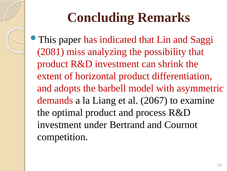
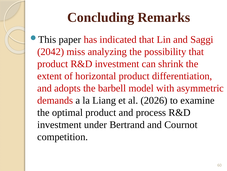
2081: 2081 -> 2042 (51, 51)
2067: 2067 -> 2026 (154, 100)
